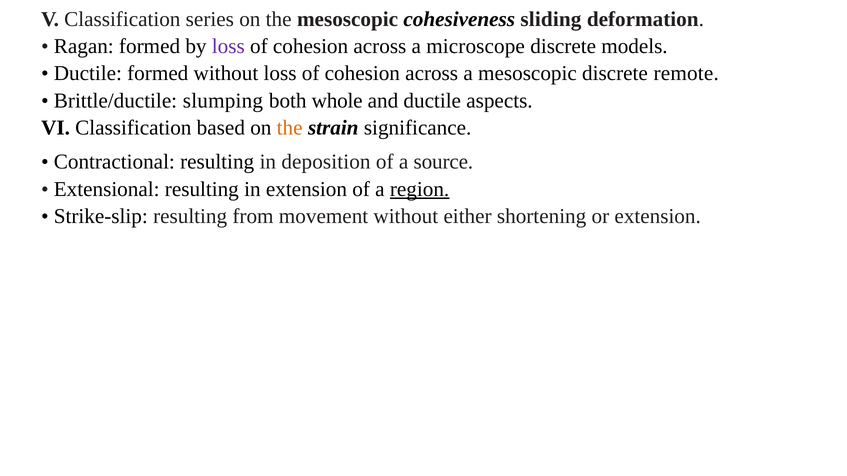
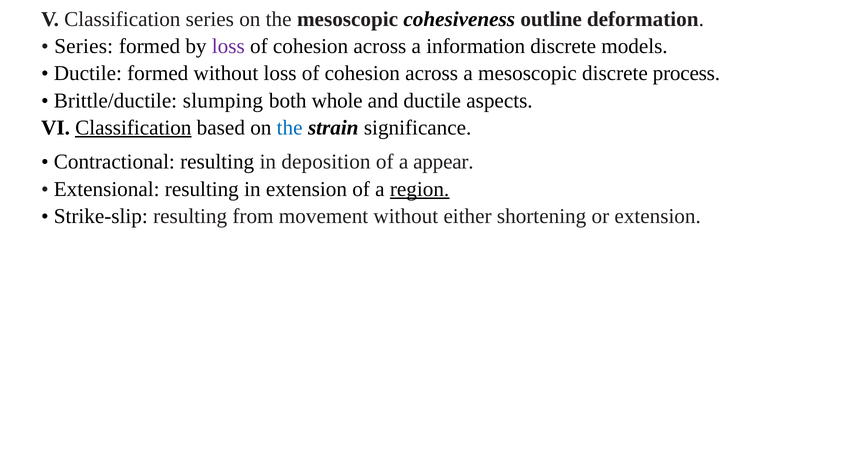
sliding: sliding -> outline (551, 19)
Ragan: Ragan -> Series (84, 46)
microscope: microscope -> information (476, 46)
remote: remote -> process (686, 73)
Classification underline: none -> present (133, 128)
the colour: orange -> blue (290, 128)
source: source -> appear (443, 162)
